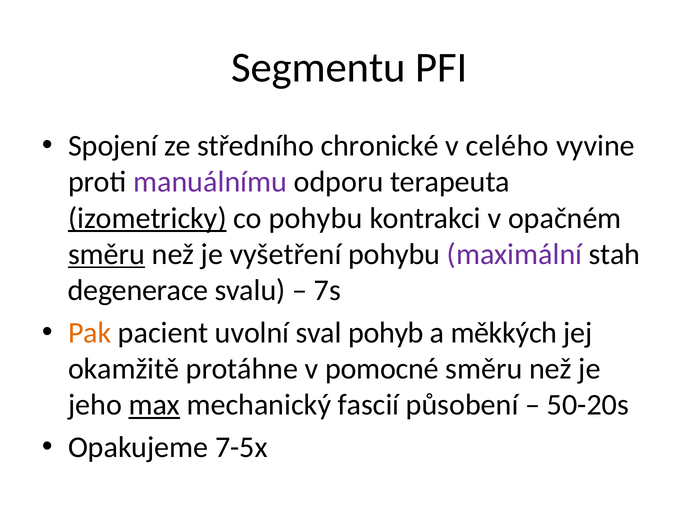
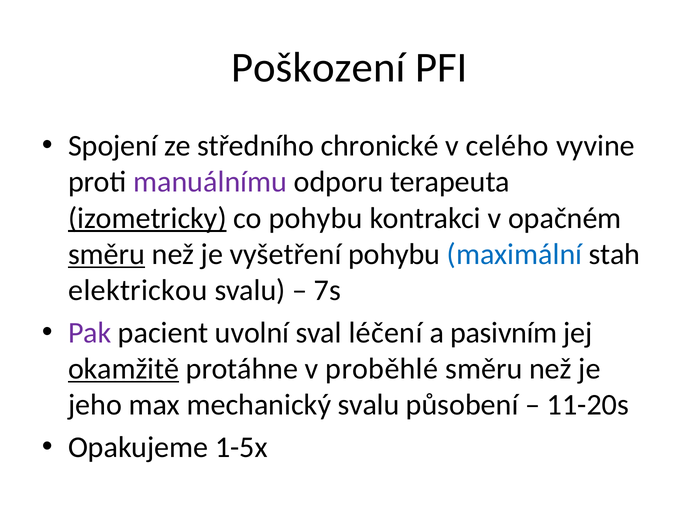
Segmentu: Segmentu -> Poškození (318, 68)
maximální colour: purple -> blue (515, 254)
degenerace: degenerace -> elektrickou (138, 291)
Pak colour: orange -> purple (90, 333)
pohyb: pohyb -> léčení (386, 333)
měkkých: měkkých -> pasivním (504, 333)
okamžitě underline: none -> present (124, 369)
pomocné: pomocné -> proběhlé (382, 369)
max underline: present -> none (154, 405)
mechanický fascií: fascií -> svalu (369, 405)
50-20s: 50-20s -> 11-20s (588, 405)
7-5x: 7-5x -> 1-5x (241, 447)
